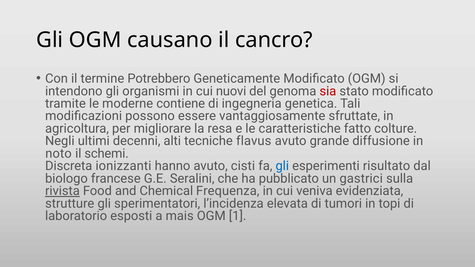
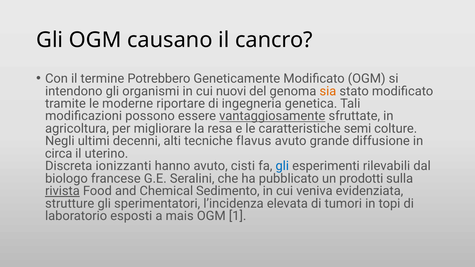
sia colour: red -> orange (328, 91)
contiene: contiene -> riportare (181, 104)
vantaggiosamente underline: none -> present (272, 116)
fatto: fatto -> semi (357, 129)
noto: noto -> circa (59, 154)
schemi: schemi -> uterino (106, 154)
risultato: risultato -> rilevabili (387, 166)
gastrici: gastrici -> prodotti (361, 179)
Frequenza: Frequenza -> Sedimento (228, 191)
